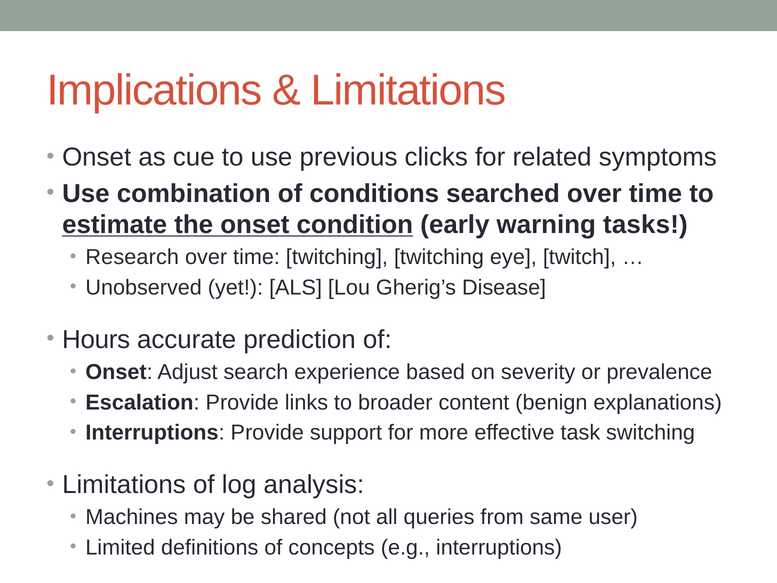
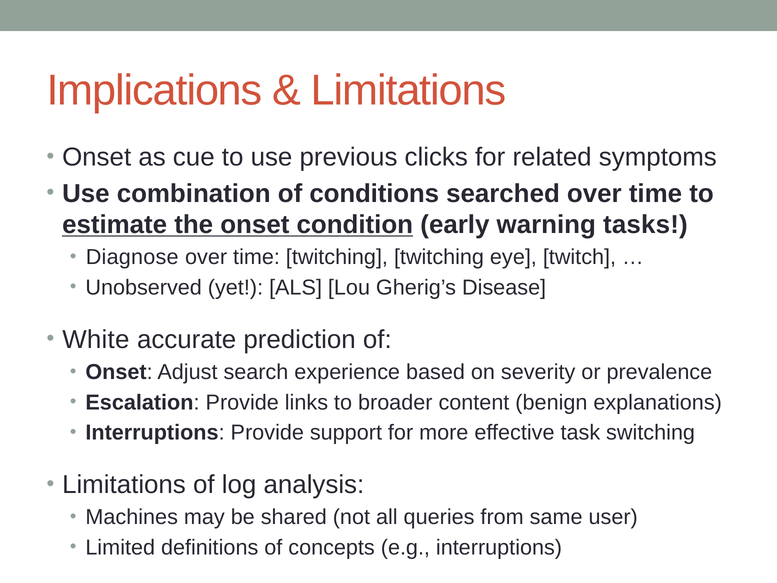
Research: Research -> Diagnose (132, 257)
Hours: Hours -> White (96, 339)
